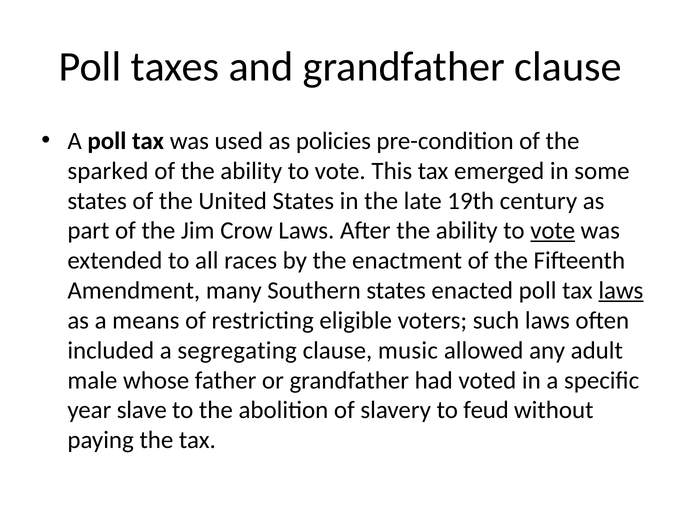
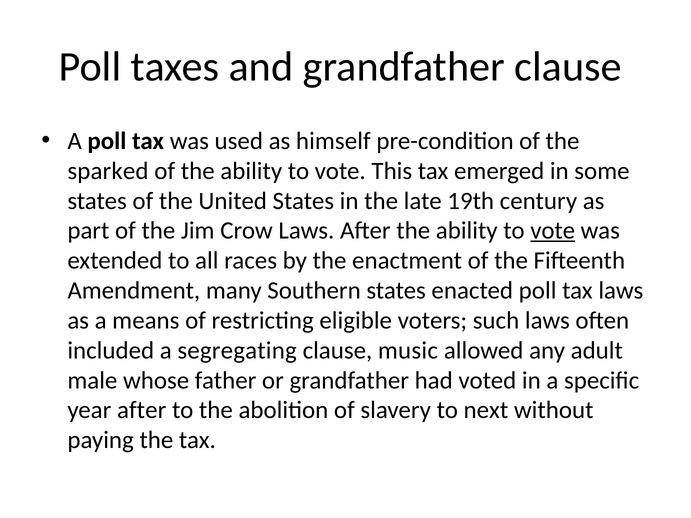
policies: policies -> himself (333, 141)
laws underline: present -> none (621, 291)
year slave: slave -> after (142, 410)
feud: feud -> next (486, 410)
